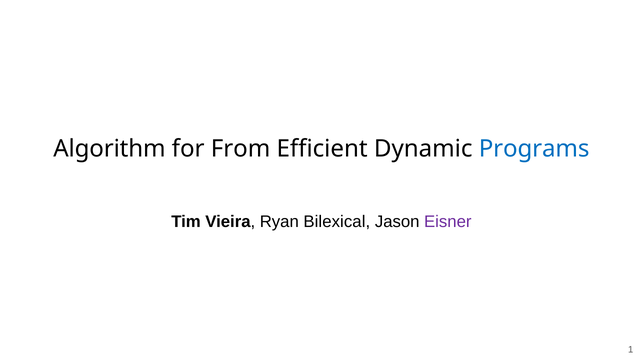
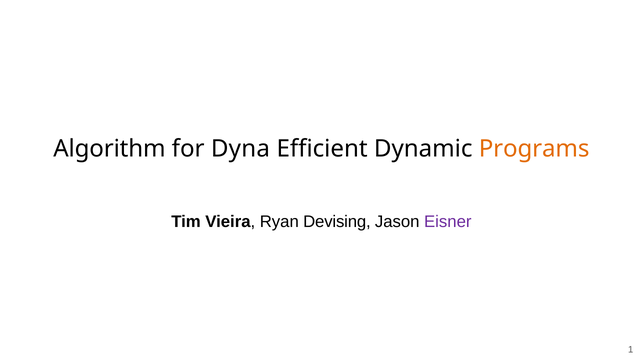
From: From -> Dyna (240, 149)
Programs colour: blue -> orange (534, 149)
Bilexical: Bilexical -> Devising (337, 222)
